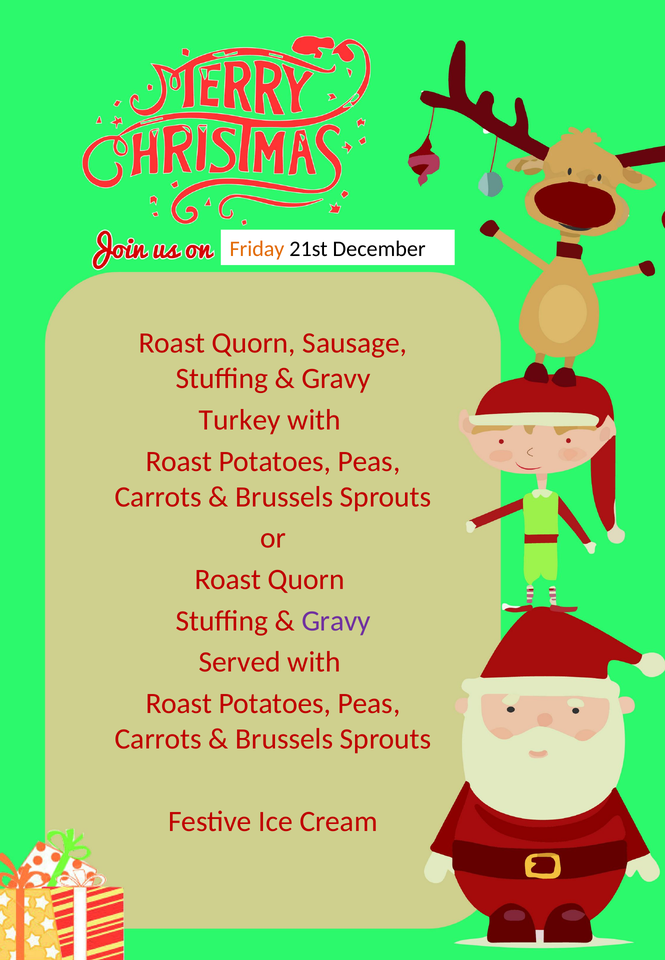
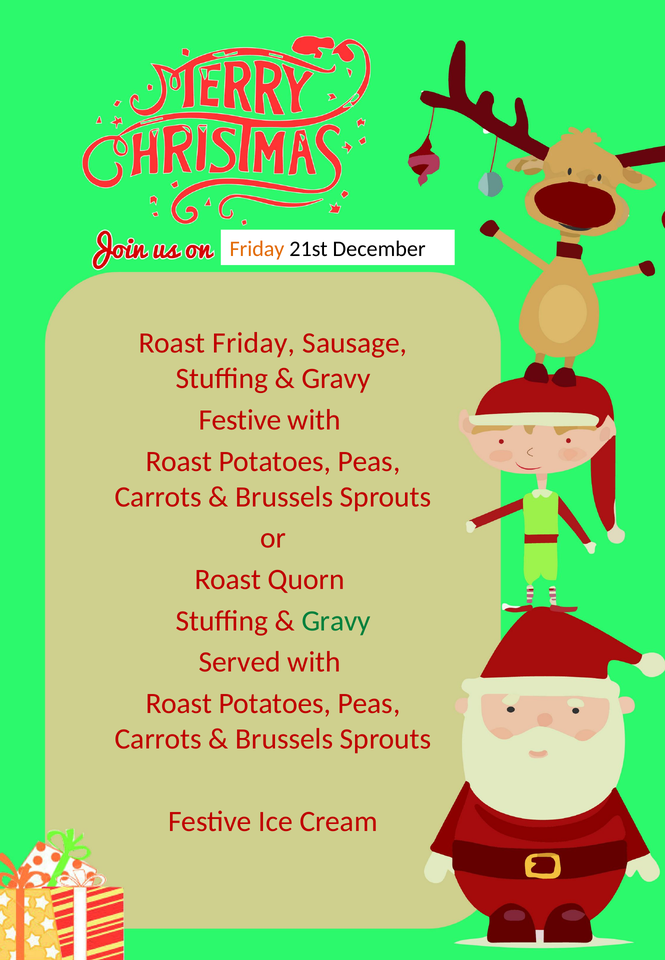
Quorn: Quorn -> Friday (254, 343)
Turkey: Turkey -> Festive (240, 420)
Gravy colour: purple -> green (336, 621)
